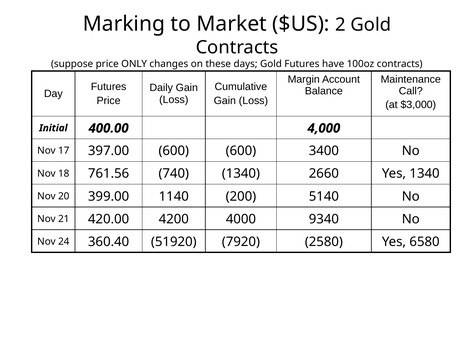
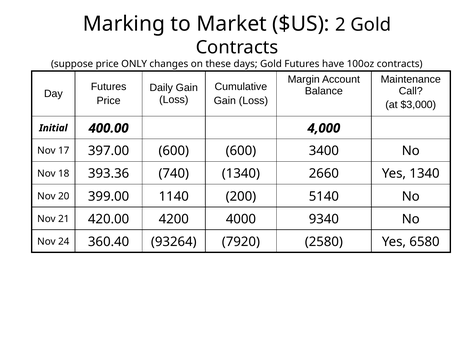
761.56: 761.56 -> 393.36 (109, 174)
51920: 51920 -> 93264 (174, 242)
